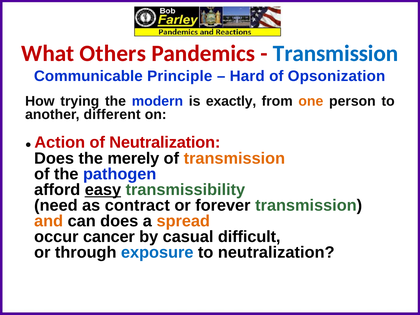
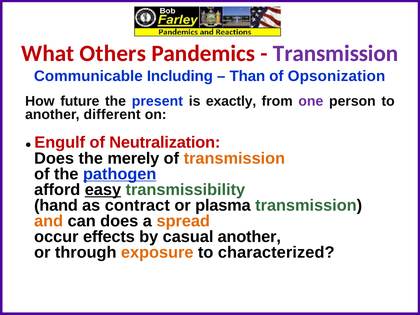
Transmission colour: blue -> purple (336, 53)
Principle: Principle -> Including (180, 76)
Hard: Hard -> Than (247, 76)
trying: trying -> future (80, 101)
modern: modern -> present (157, 101)
one colour: orange -> purple (311, 101)
Action: Action -> Engulf (60, 143)
pathogen underline: none -> present (120, 174)
need: need -> hand (56, 205)
forever: forever -> plasma (223, 205)
cancer: cancer -> effects (109, 237)
casual difficult: difficult -> another (249, 237)
exposure colour: blue -> orange (157, 252)
to neutralization: neutralization -> characterized (276, 252)
